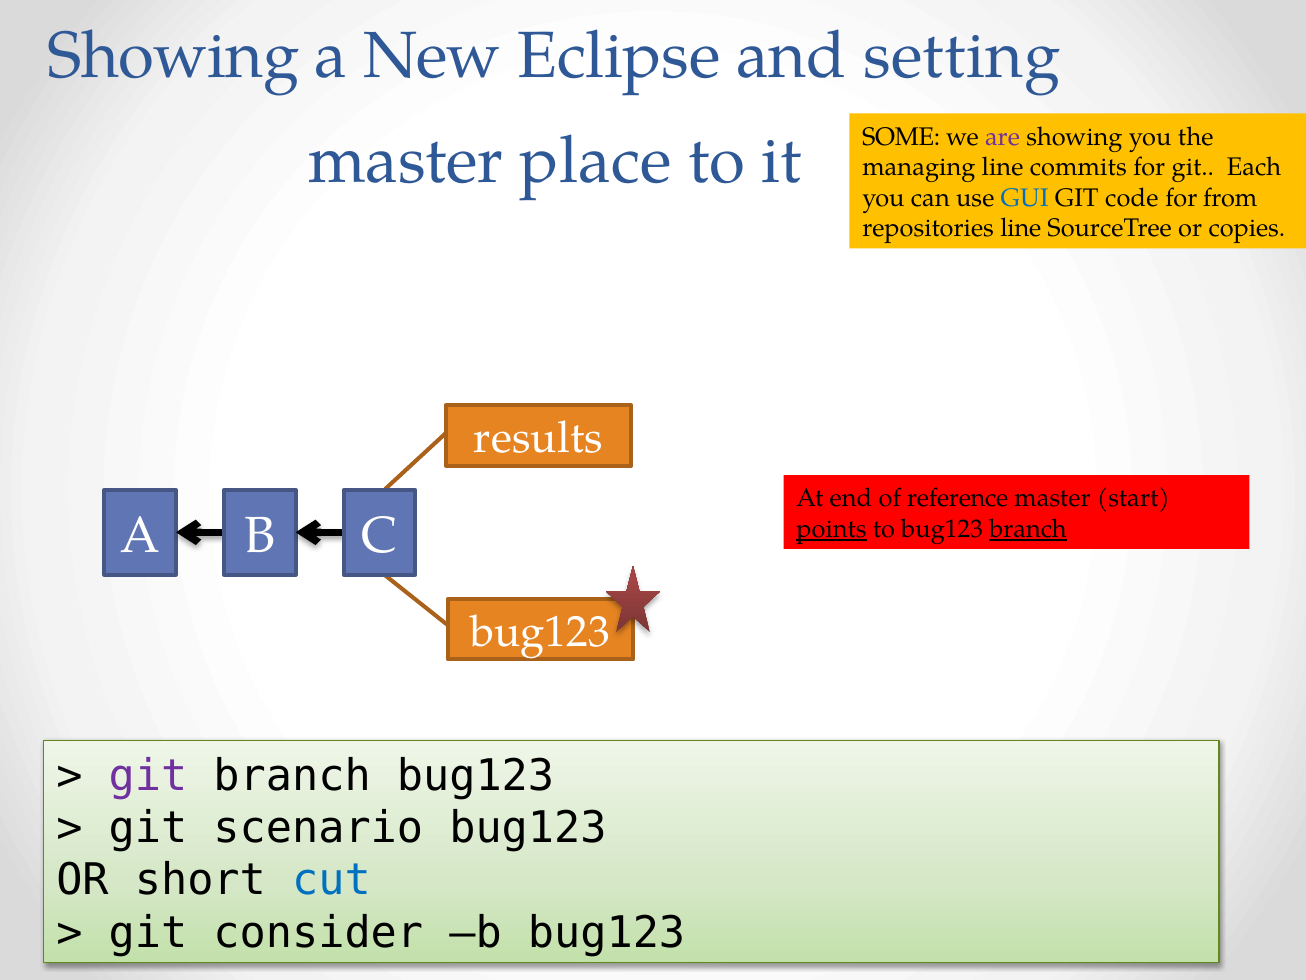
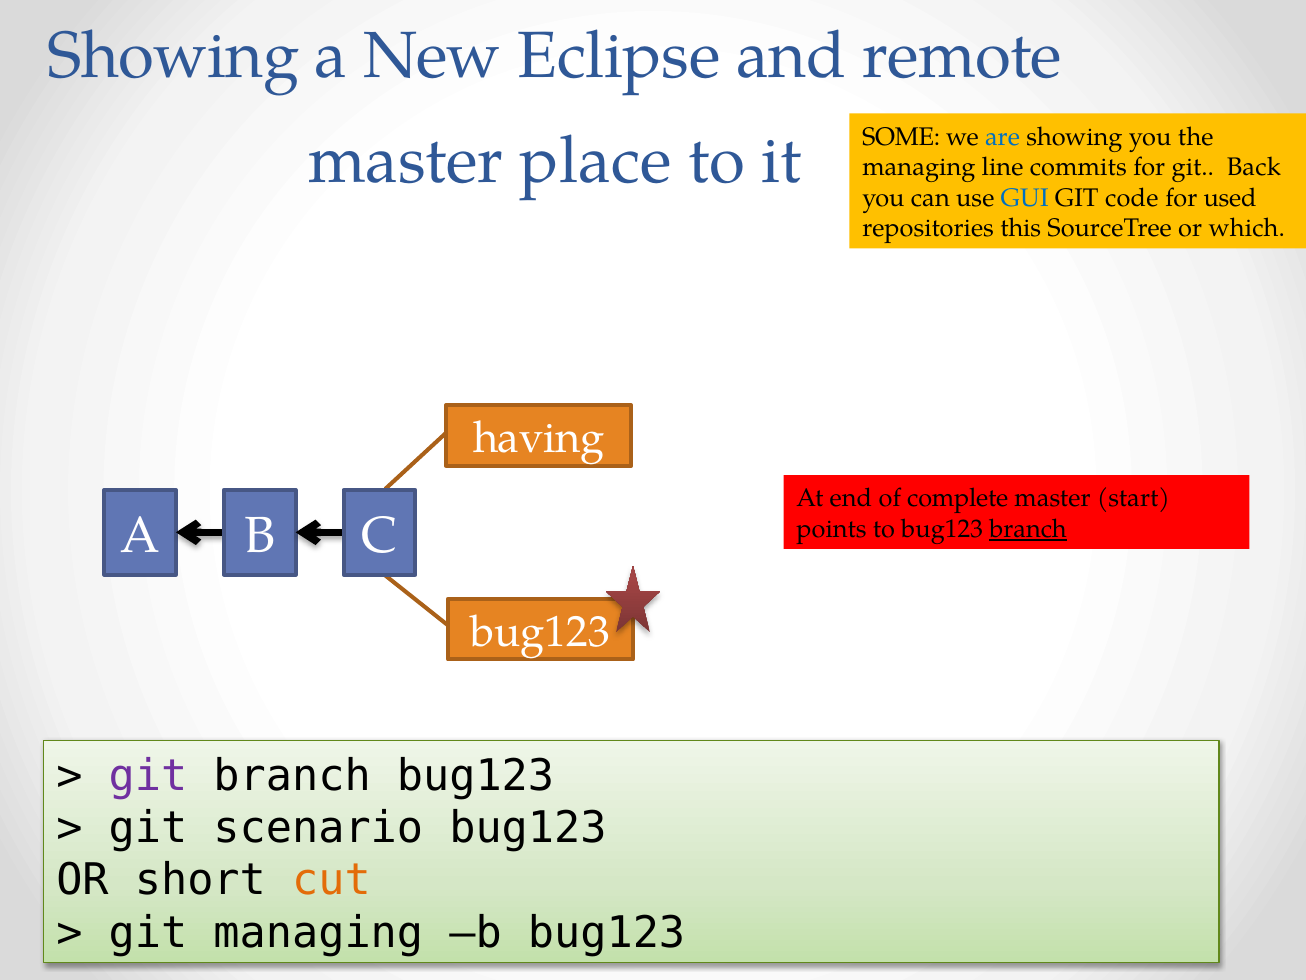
setting: setting -> remote (962, 56)
are colour: purple -> blue (1002, 137)
Each: Each -> Back (1254, 167)
from: from -> used (1230, 198)
repositories line: line -> this (1021, 228)
copies: copies -> which (1247, 228)
results: results -> having (539, 438)
reference: reference -> complete (958, 498)
points underline: present -> none (832, 529)
cut colour: blue -> orange (331, 880)
git consider: consider -> managing (318, 932)
